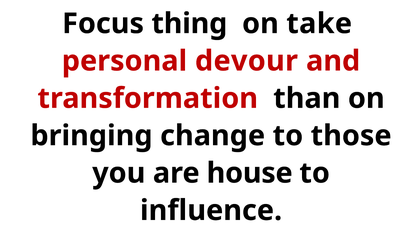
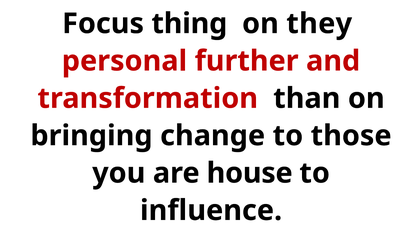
take: take -> they (319, 24)
devour: devour -> further (247, 61)
